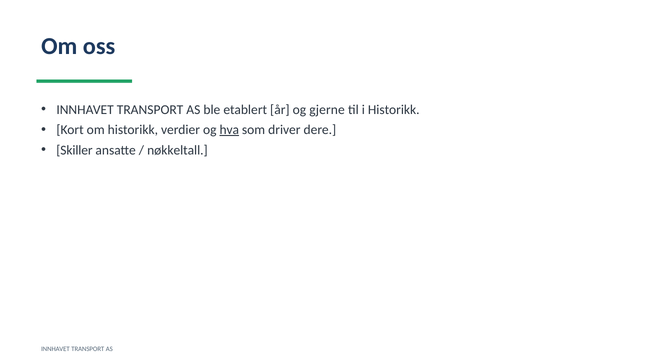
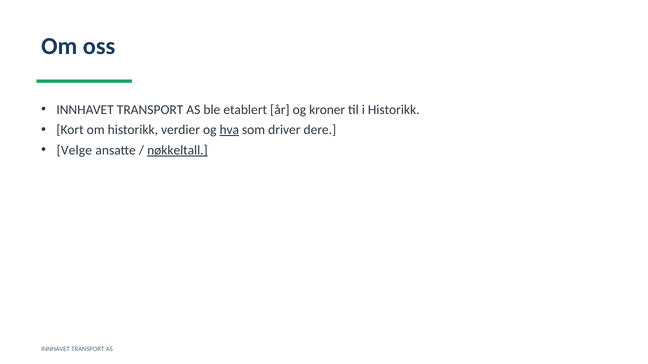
gjerne: gjerne -> kroner (327, 110)
Skiller: Skiller -> Velge (74, 150)
nøkkeltall underline: none -> present (177, 150)
